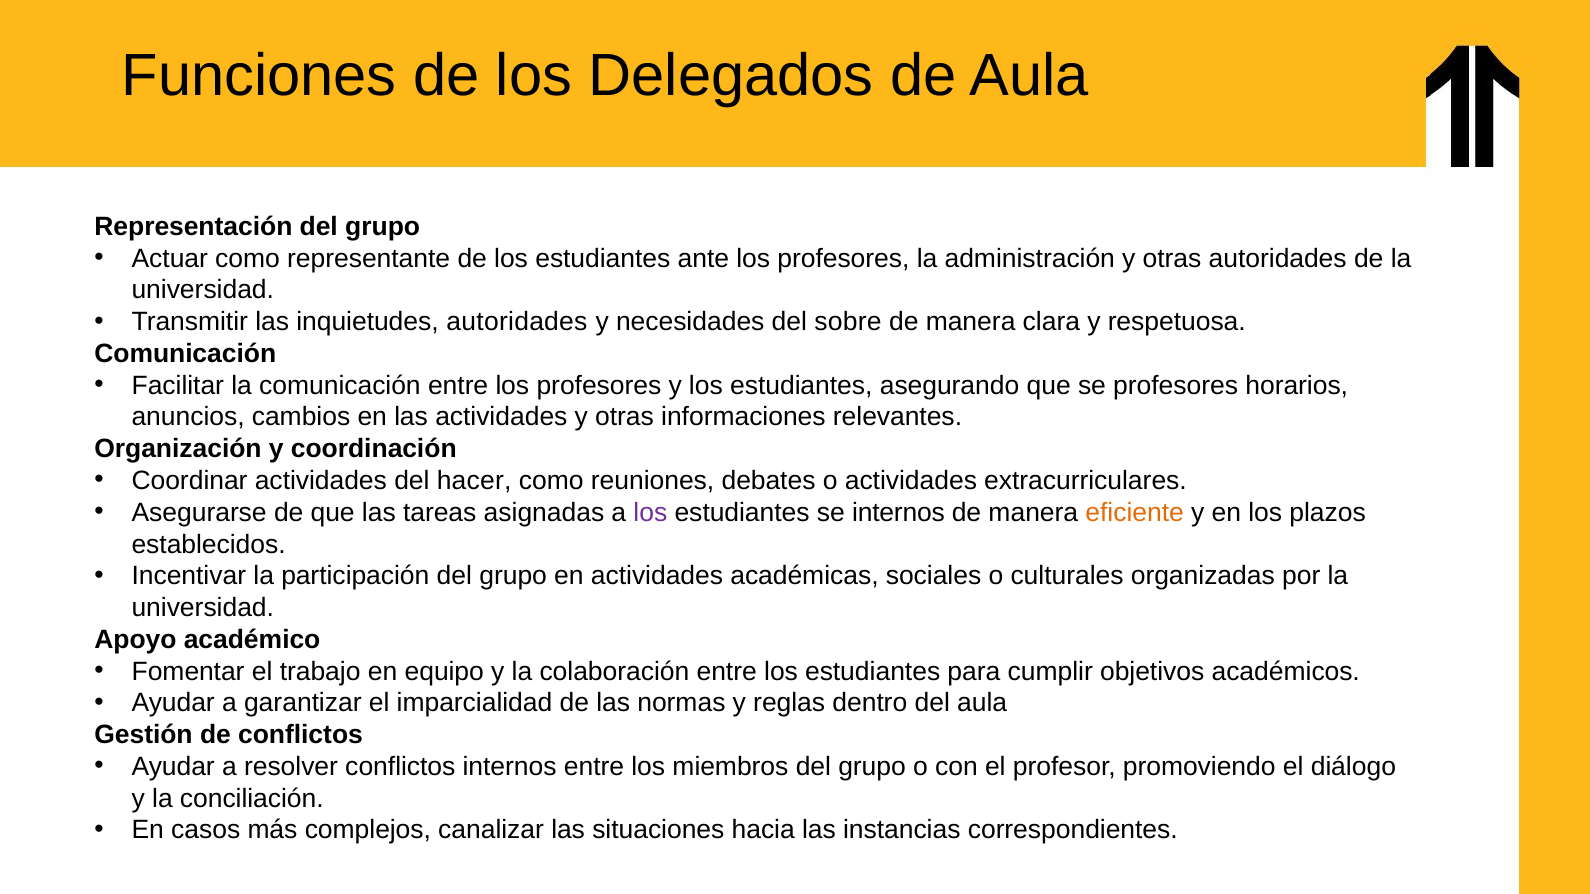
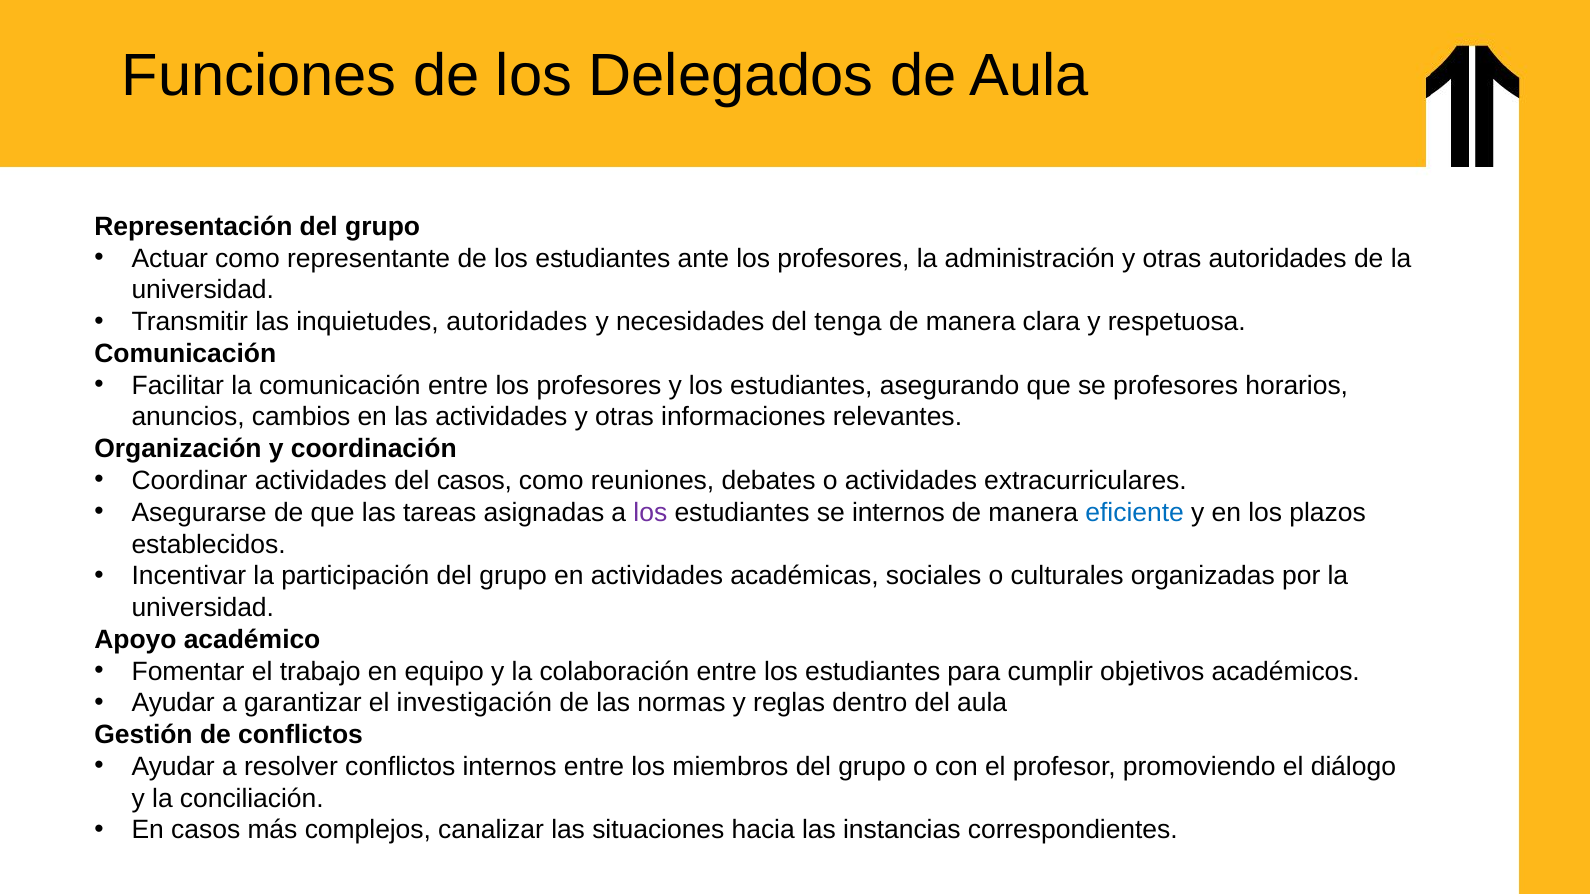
sobre: sobre -> tenga (848, 322)
del hacer: hacer -> casos (474, 481)
eficiente colour: orange -> blue (1135, 513)
imparcialidad: imparcialidad -> investigación (474, 703)
